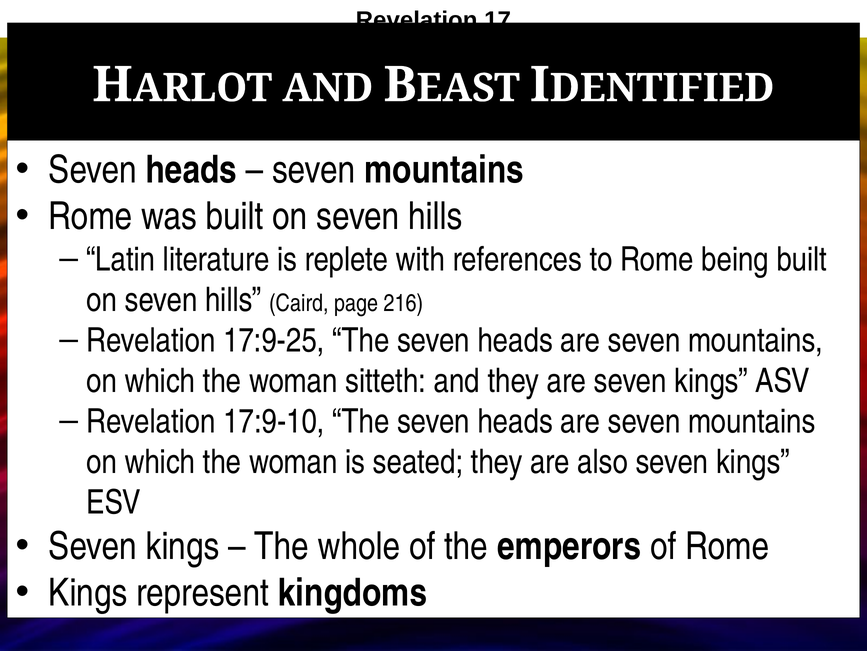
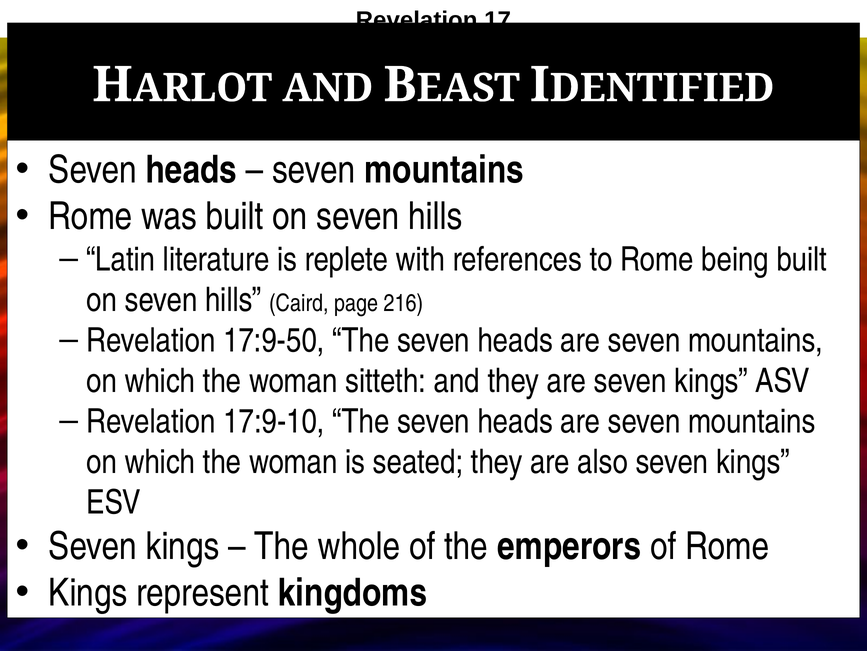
17:9-25: 17:9-25 -> 17:9-50 (274, 340)
